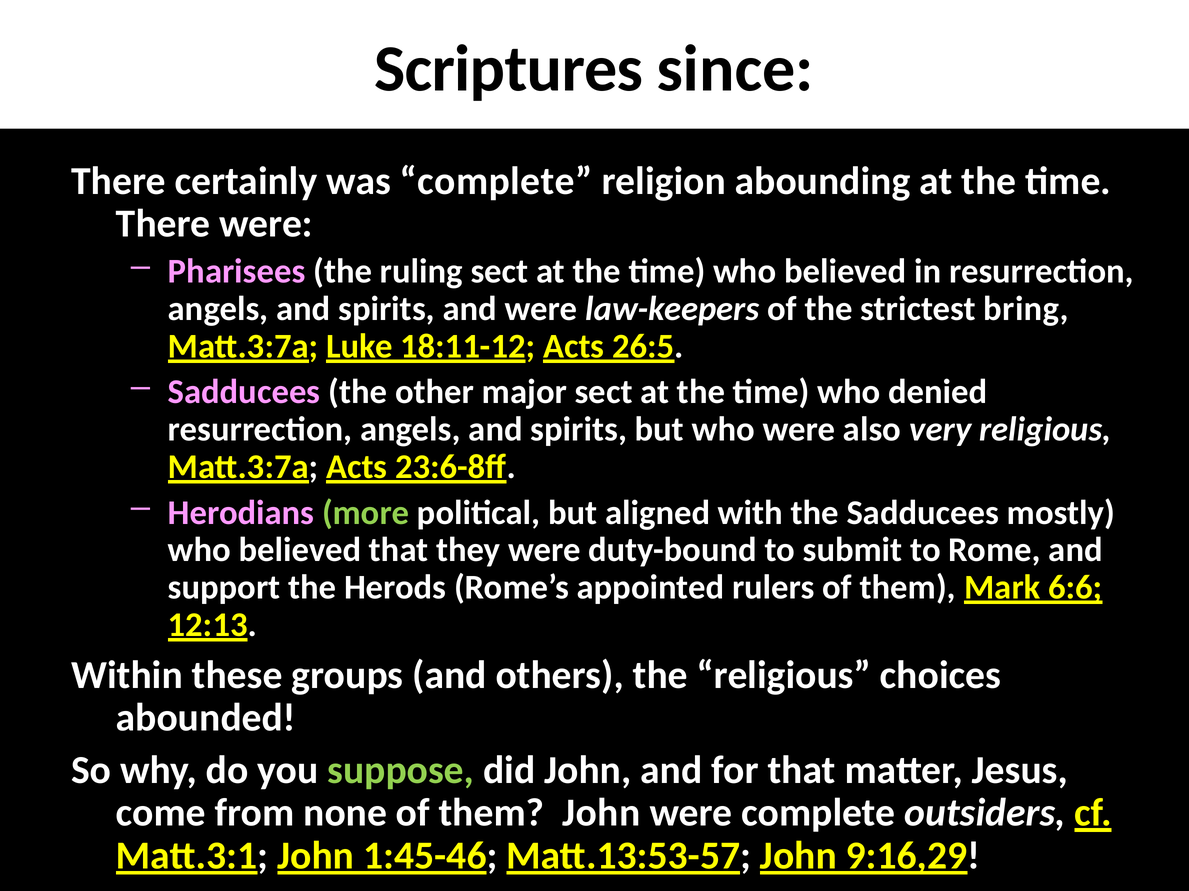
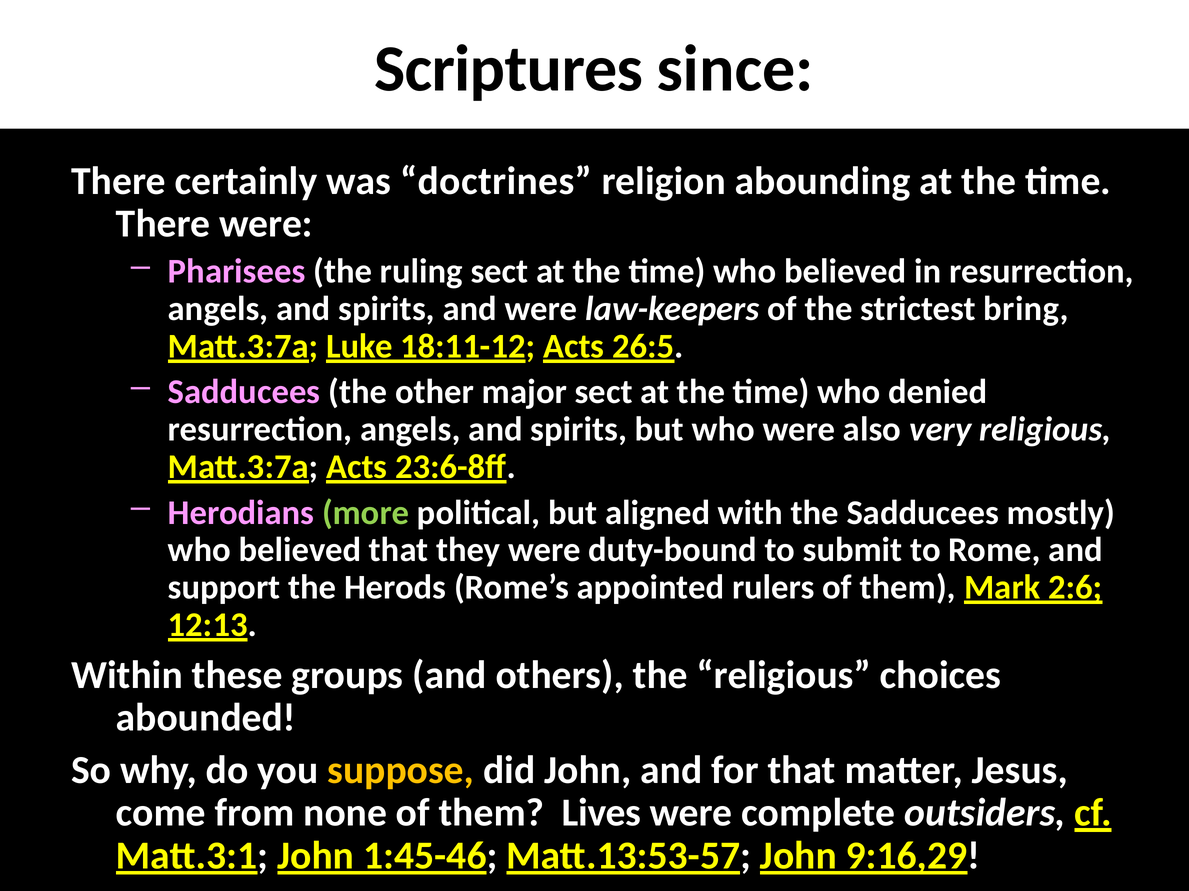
was complete: complete -> doctrines (496, 181)
6:6: 6:6 -> 2:6 (1075, 588)
suppose colour: light green -> yellow (401, 771)
them John: John -> Lives (602, 814)
